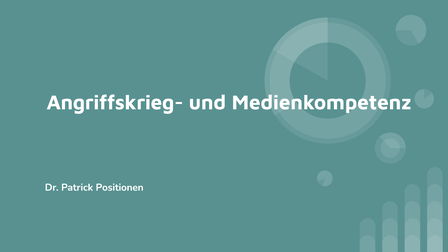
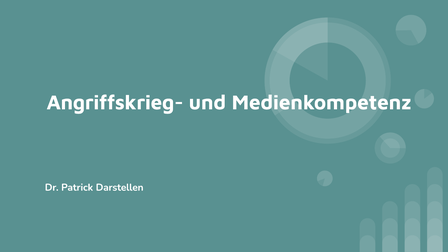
Positionen: Positionen -> Darstellen (120, 187)
